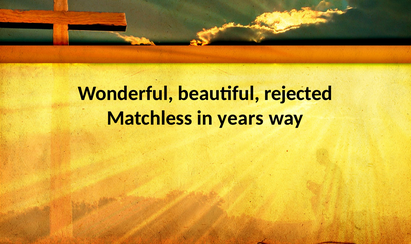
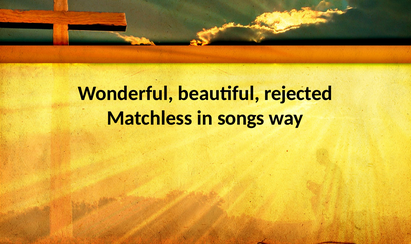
years: years -> songs (241, 118)
